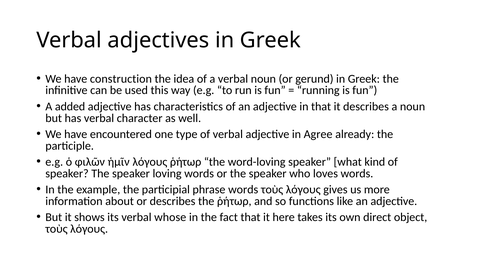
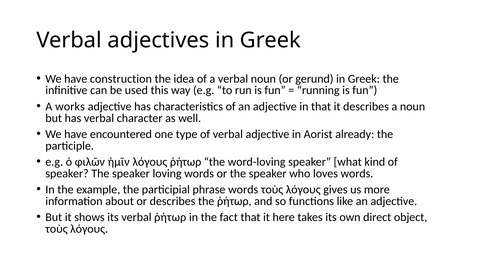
added: added -> works (70, 106)
Agree: Agree -> Aorist (318, 134)
verbal whose: whose -> ῥήτωρ (170, 217)
